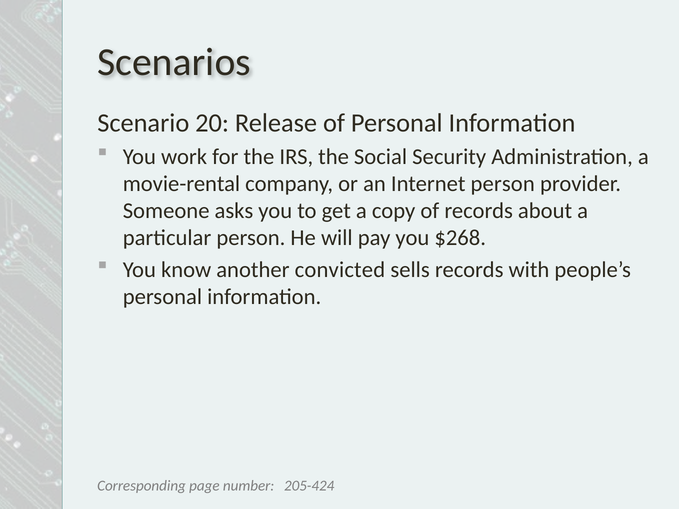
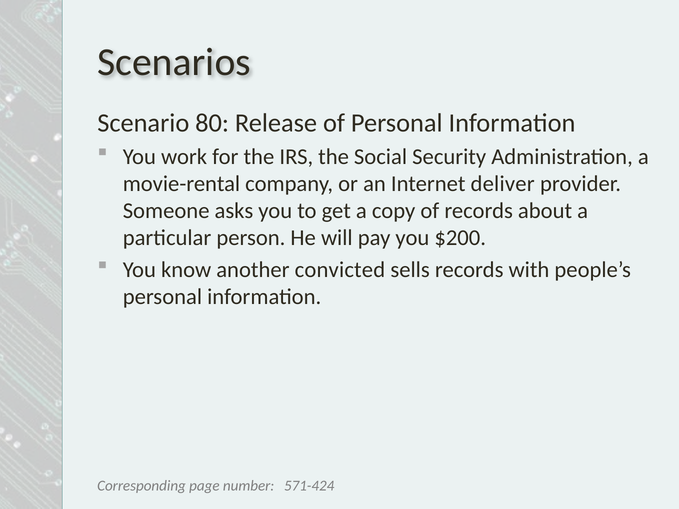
20: 20 -> 80 (212, 123)
Internet person: person -> deliver (503, 184)
$268: $268 -> $200 (460, 238)
205-424: 205-424 -> 571-424 (309, 486)
